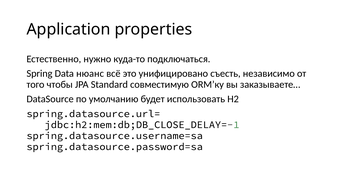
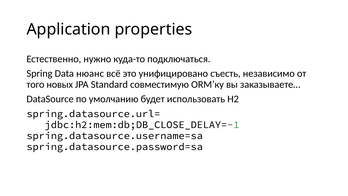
чтобы: чтобы -> новых (60, 84)
